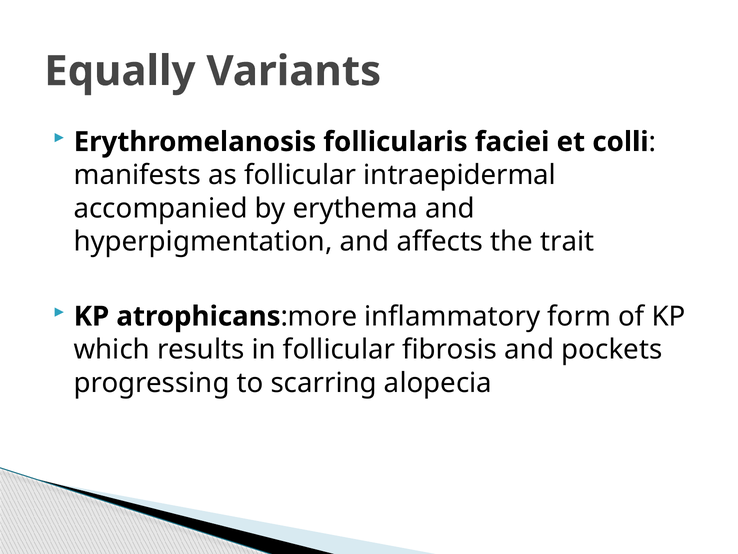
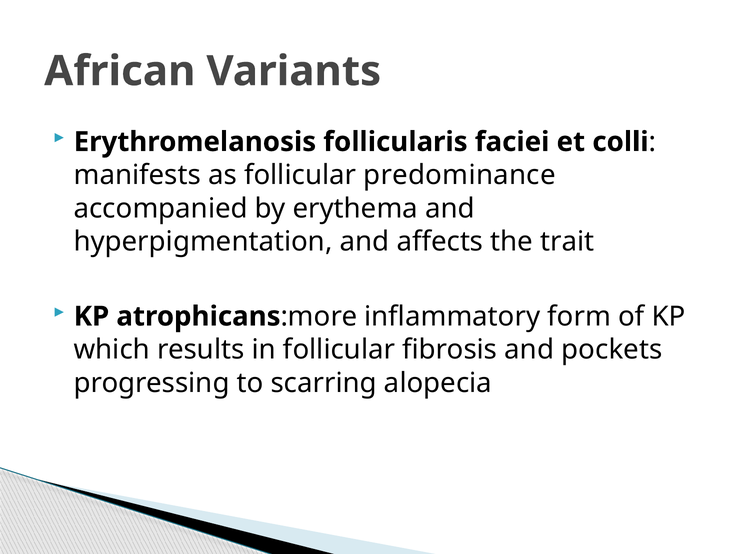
Equally: Equally -> African (120, 71)
intraepidermal: intraepidermal -> predominance (460, 175)
